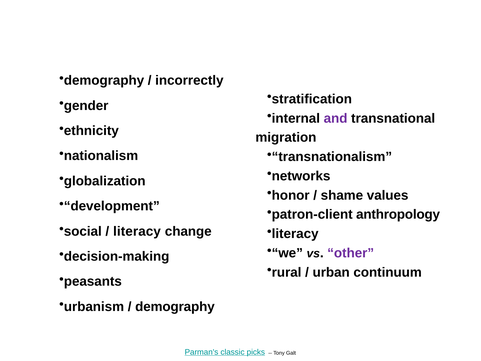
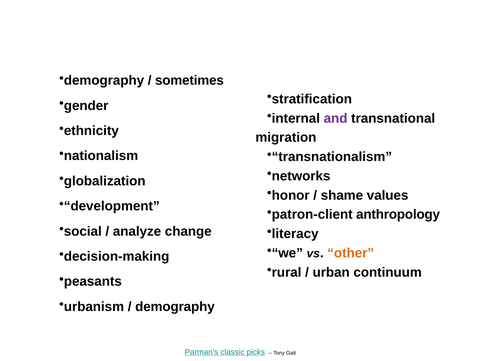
incorrectly: incorrectly -> sometimes (189, 80)
literacy: literacy -> analyze (137, 231)
other colour: purple -> orange (351, 253)
